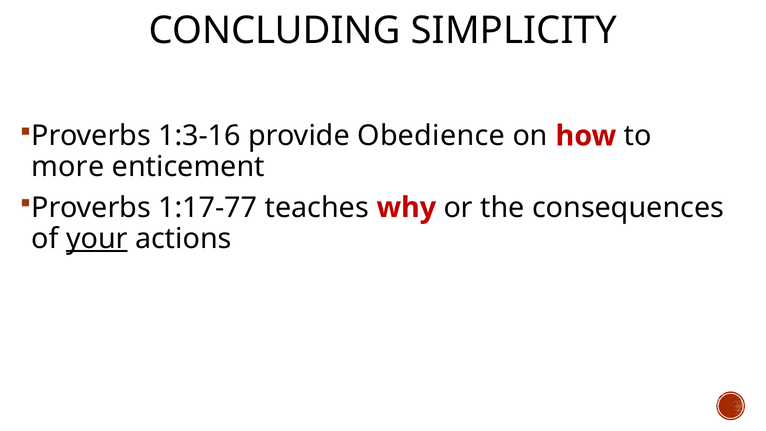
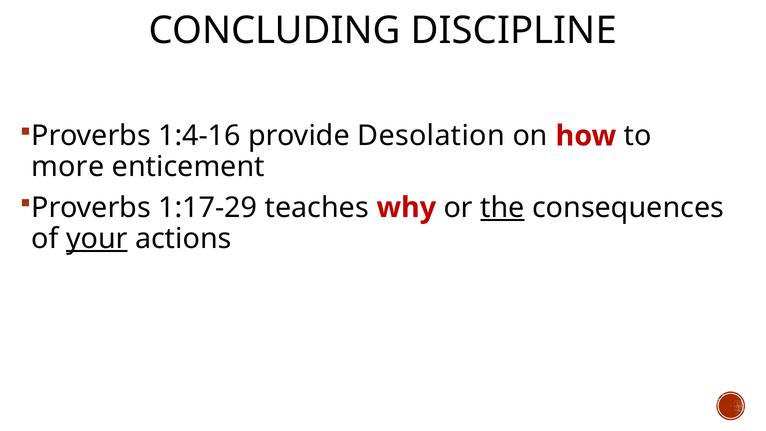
SIMPLICITY: SIMPLICITY -> DISCIPLINE (514, 31)
1:3-16: 1:3-16 -> 1:4-16 (200, 136)
Obedience: Obedience -> Desolation (431, 136)
1:17-77: 1:17-77 -> 1:17-29 (208, 208)
the underline: none -> present (502, 208)
